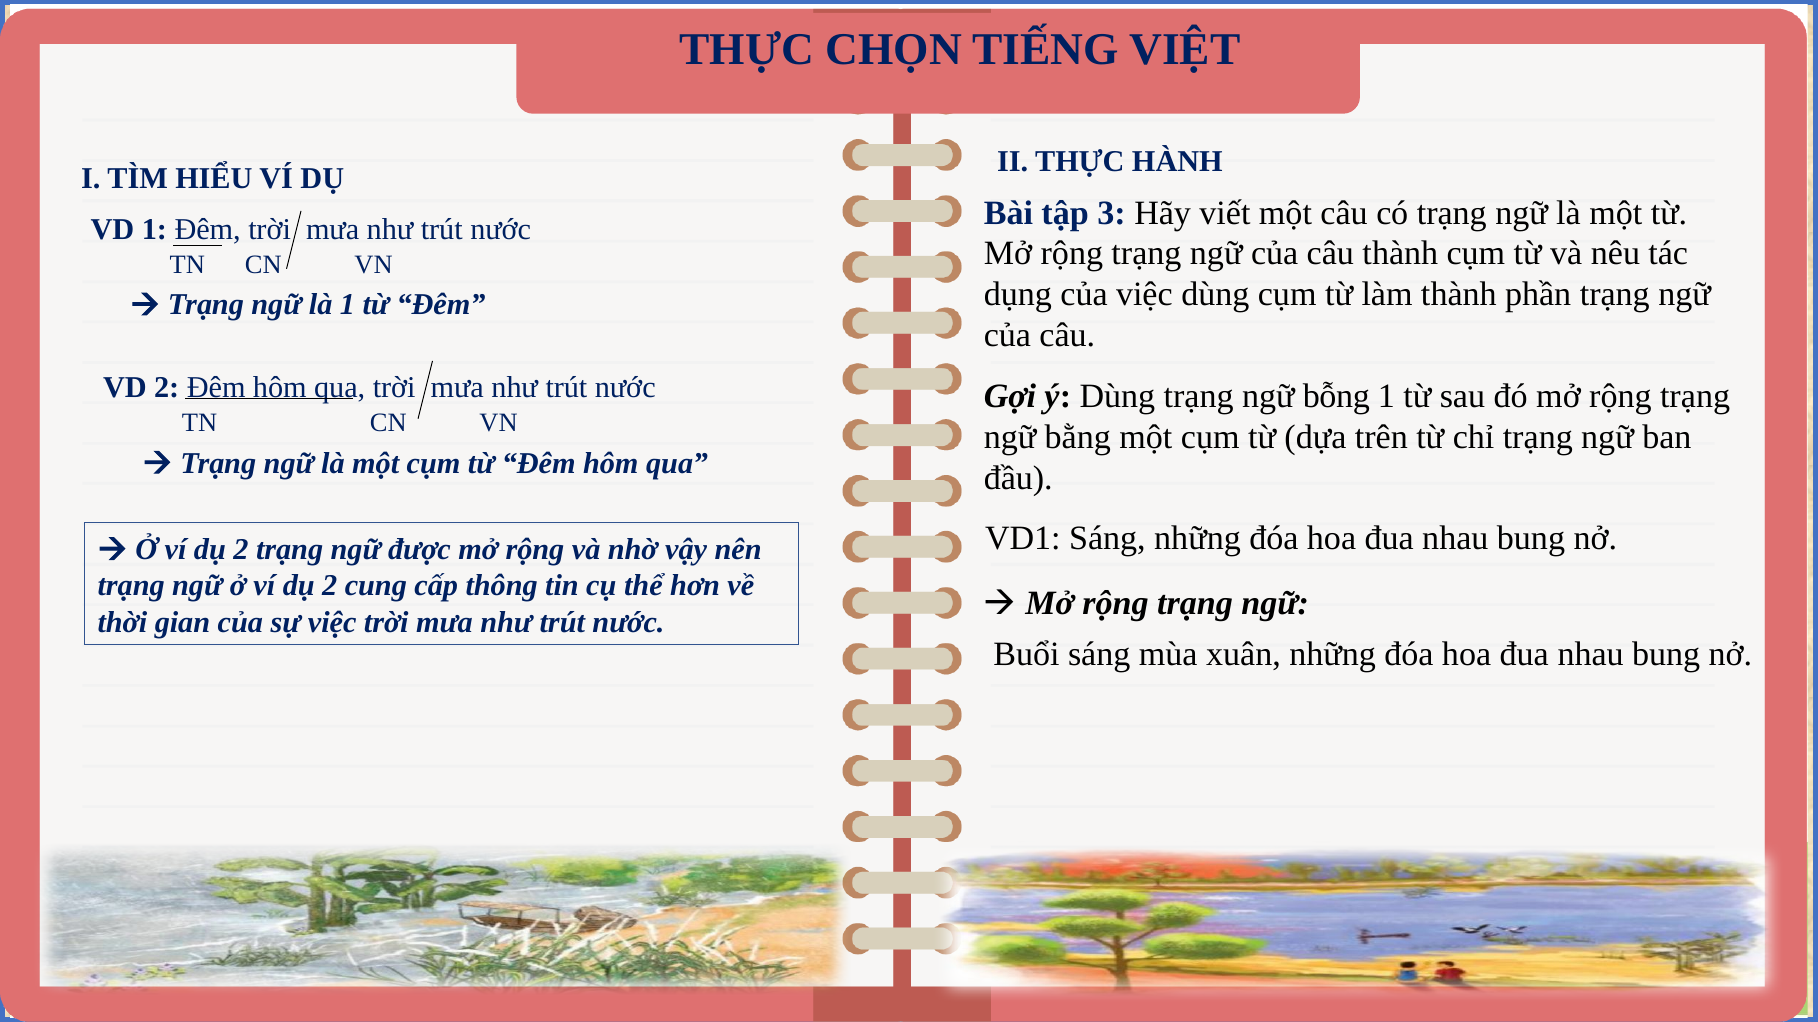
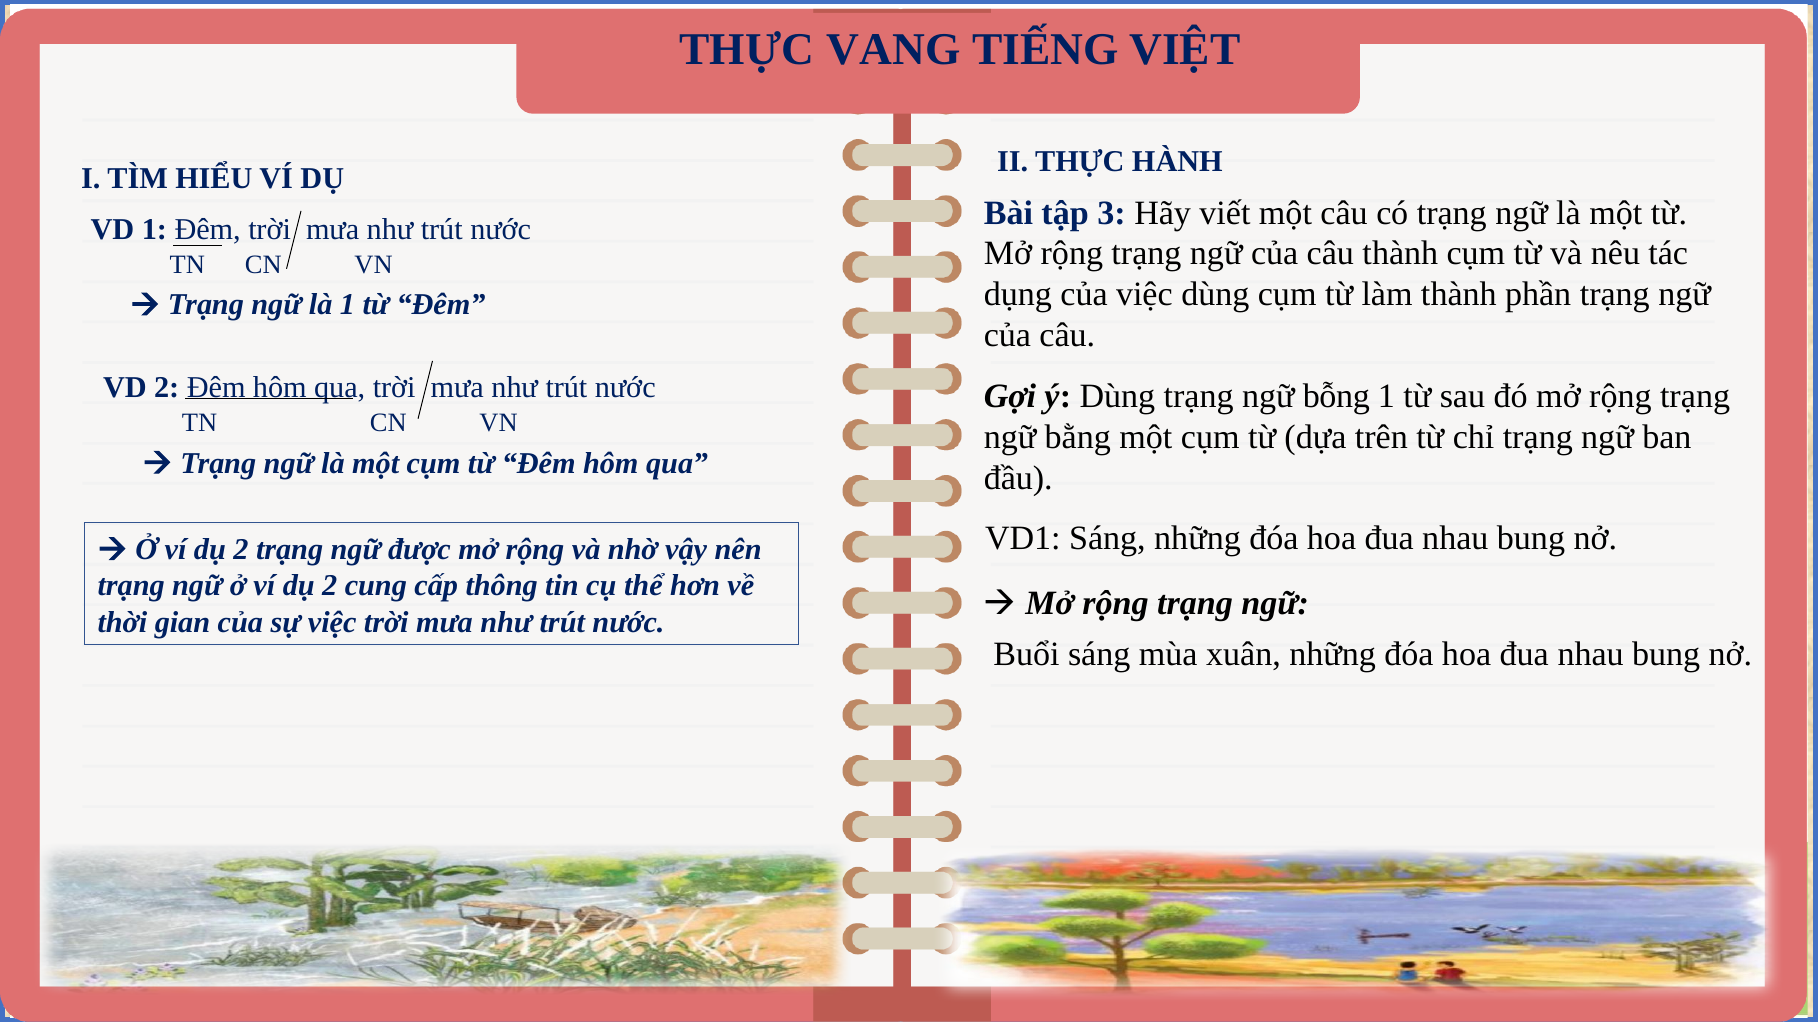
CHỌN: CHỌN -> VANG (894, 50)
